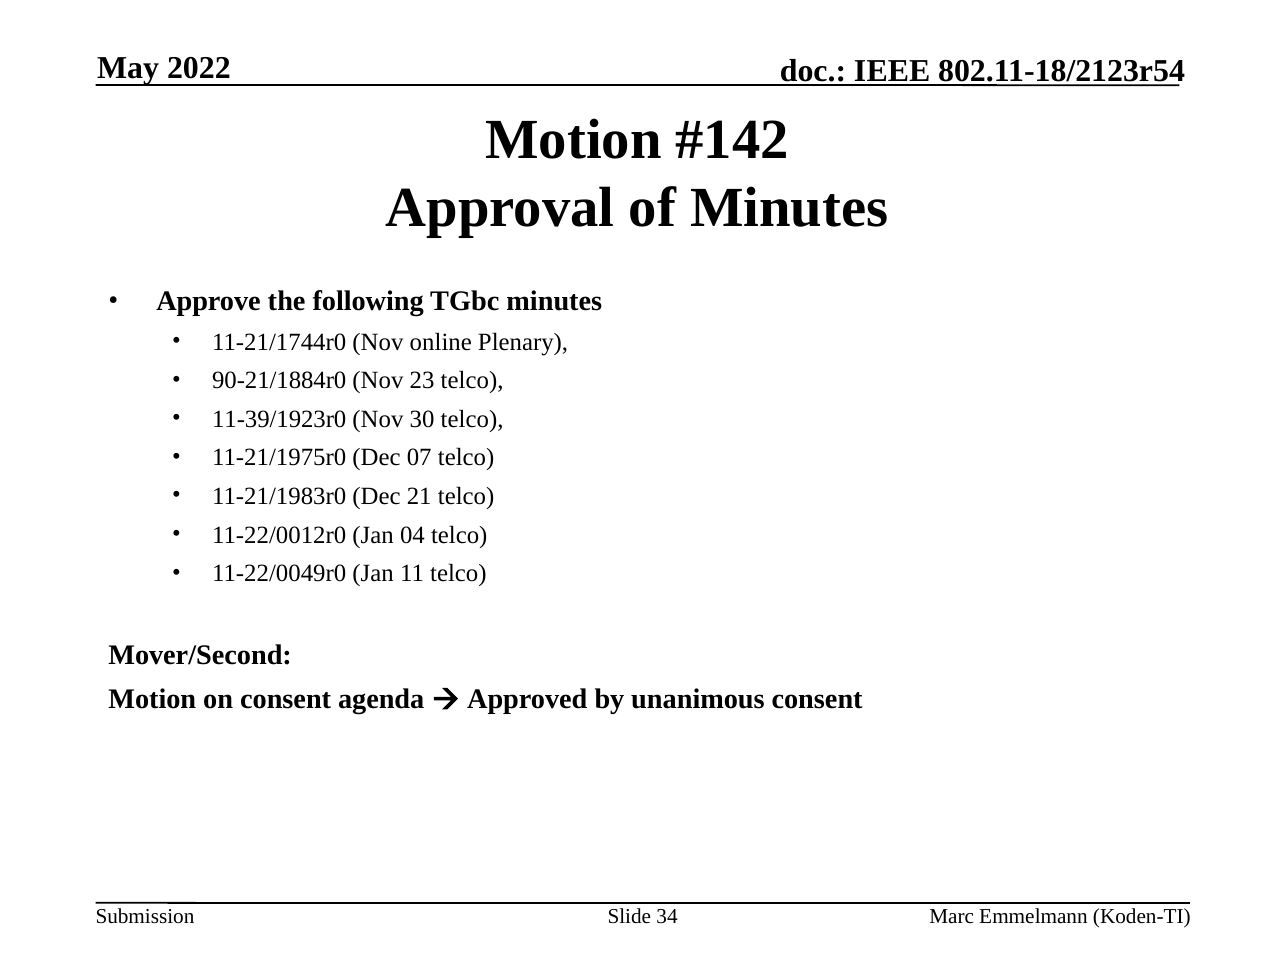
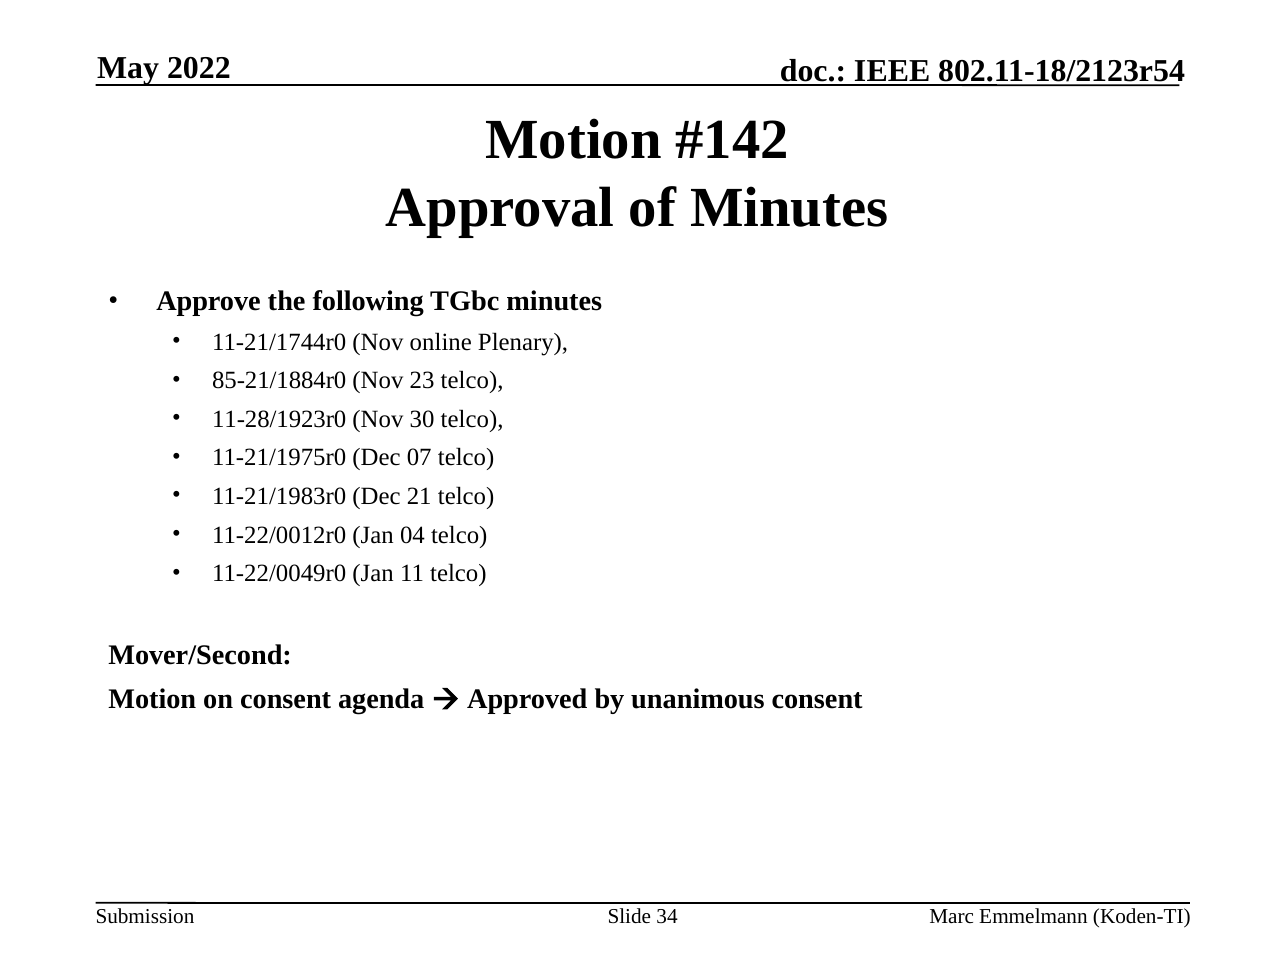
90-21/1884r0: 90-21/1884r0 -> 85-21/1884r0 (279, 381)
11-39/1923r0: 11-39/1923r0 -> 11-28/1923r0 (279, 419)
